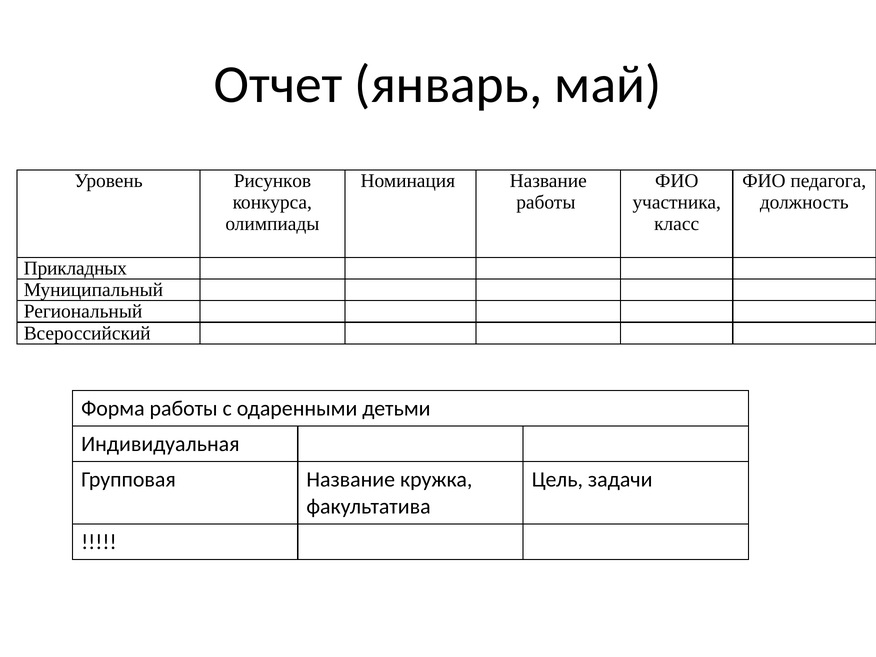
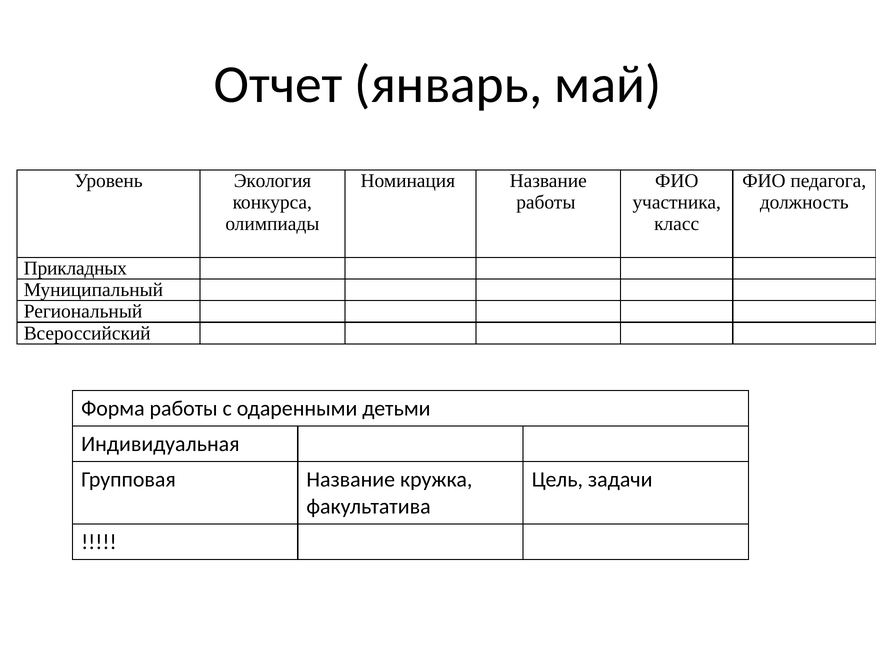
Рисунков: Рисунков -> Экология (272, 181)
